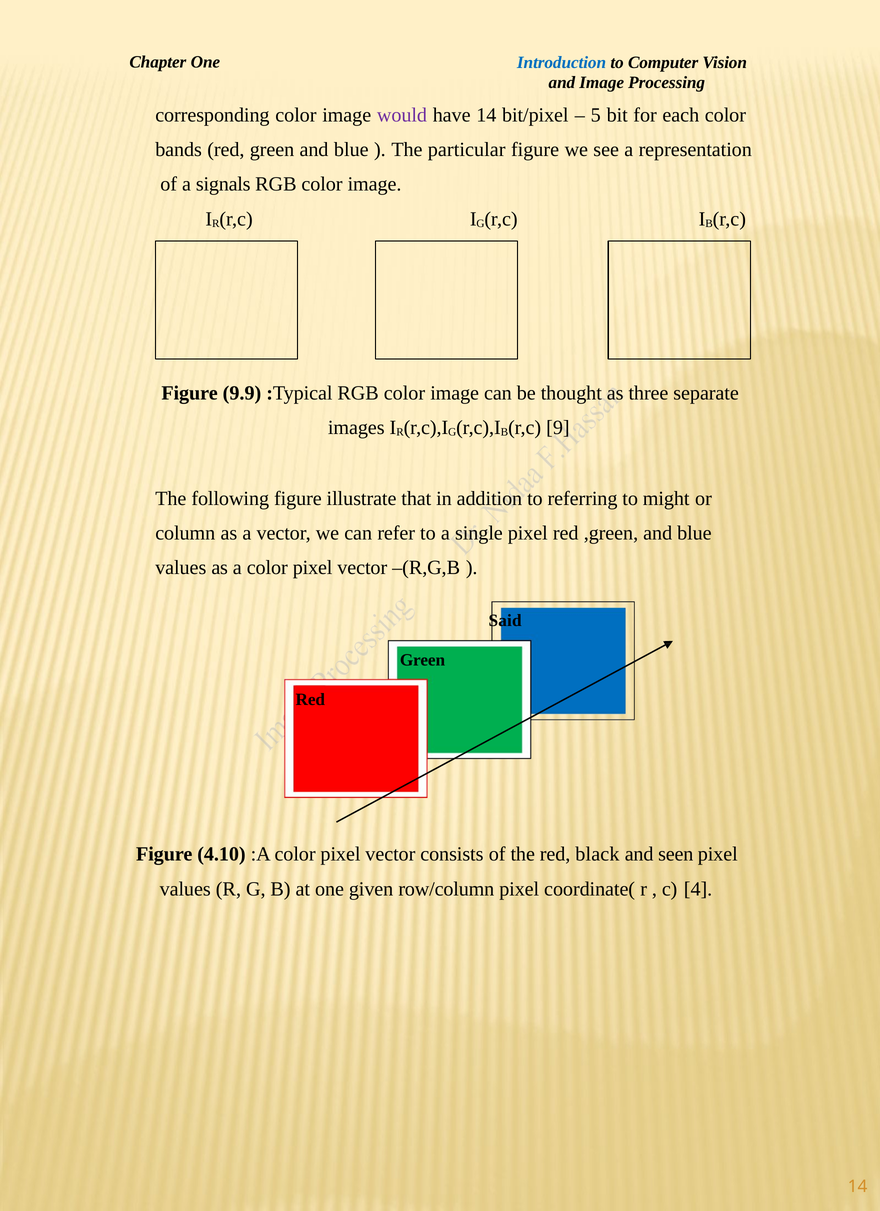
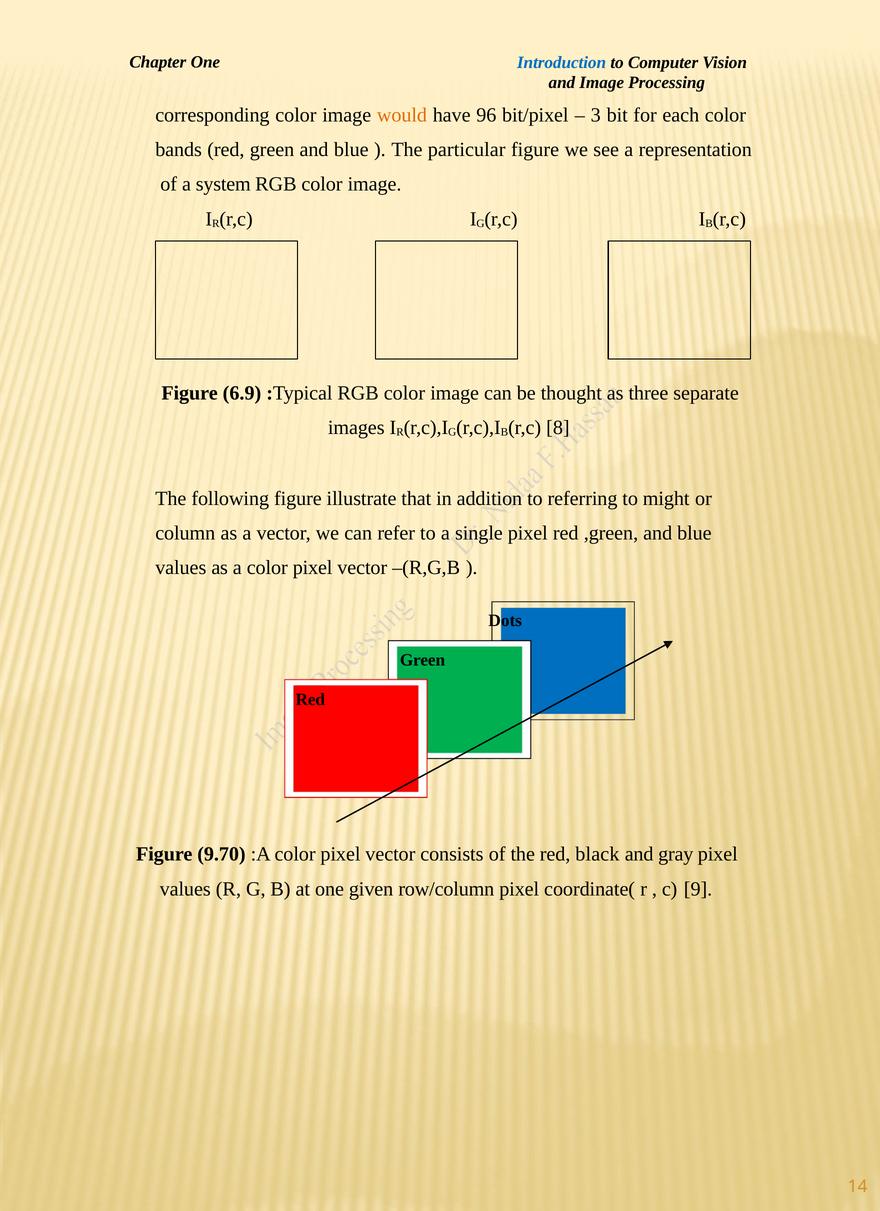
would colour: purple -> orange (402, 115)
have 14: 14 -> 96 (486, 115)
5: 5 -> 3 (596, 115)
signals: signals -> system (223, 184)
9.9: 9.9 -> 6.9 (242, 393)
9: 9 -> 8 (558, 427)
Said: Said -> Dots (505, 620)
4.10: 4.10 -> 9.70 (221, 854)
seen: seen -> gray (676, 854)
4: 4 -> 9 (698, 889)
